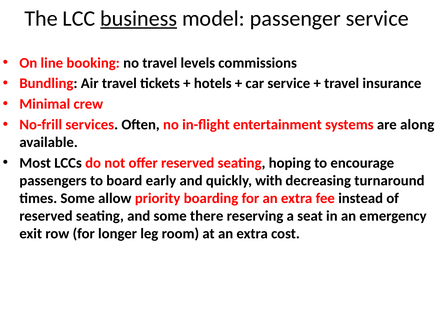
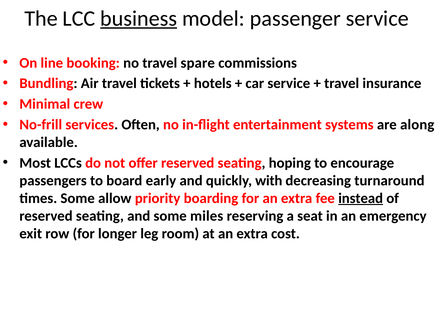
levels: levels -> spare (198, 63)
instead underline: none -> present (361, 198)
there: there -> miles (207, 216)
